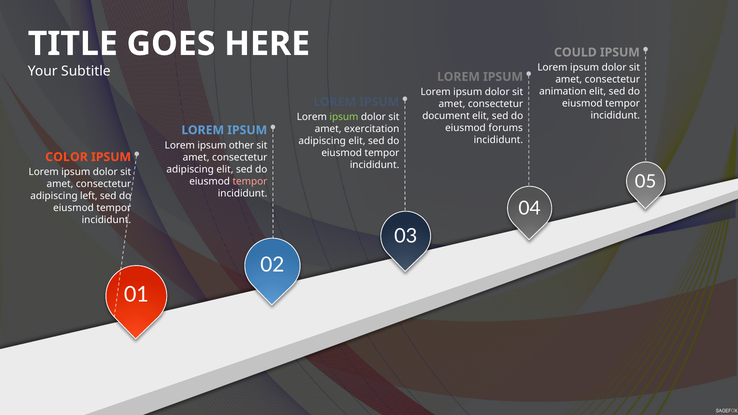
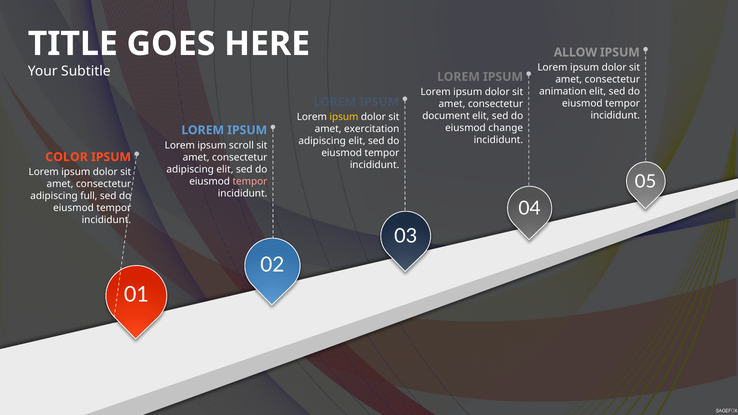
COULD: COULD -> ALLOW (575, 52)
ipsum colour: light green -> yellow (344, 117)
forums: forums -> change (506, 128)
other: other -> scroll (241, 145)
left: left -> full (89, 196)
